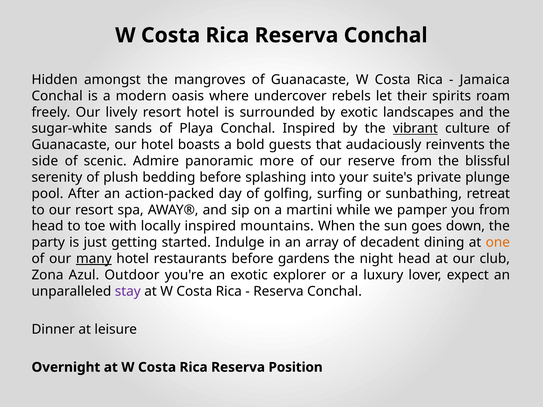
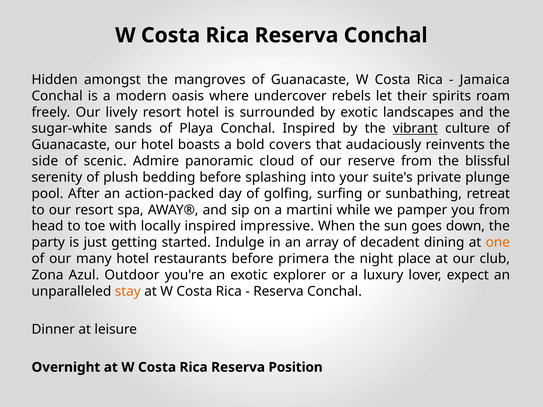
guests: guests -> covers (290, 145)
more: more -> cloud (277, 161)
mountains: mountains -> impressive (277, 226)
many underline: present -> none (94, 259)
gardens: gardens -> primera (304, 259)
night head: head -> place (414, 259)
stay colour: purple -> orange (128, 291)
